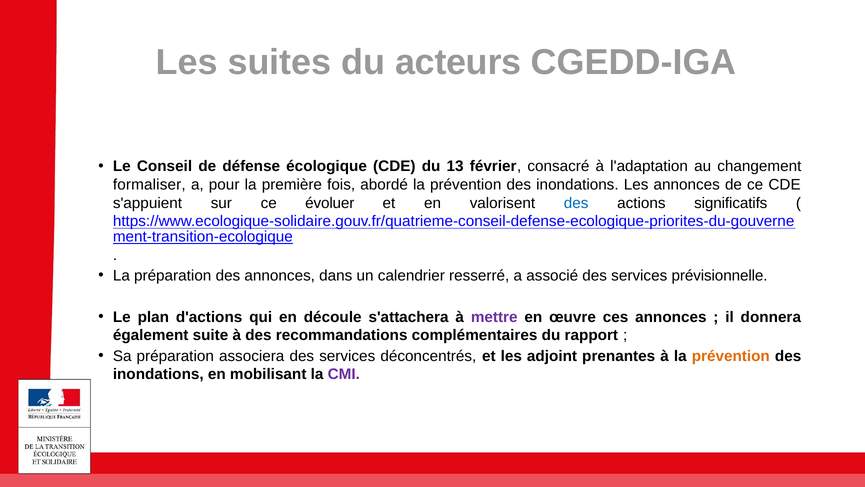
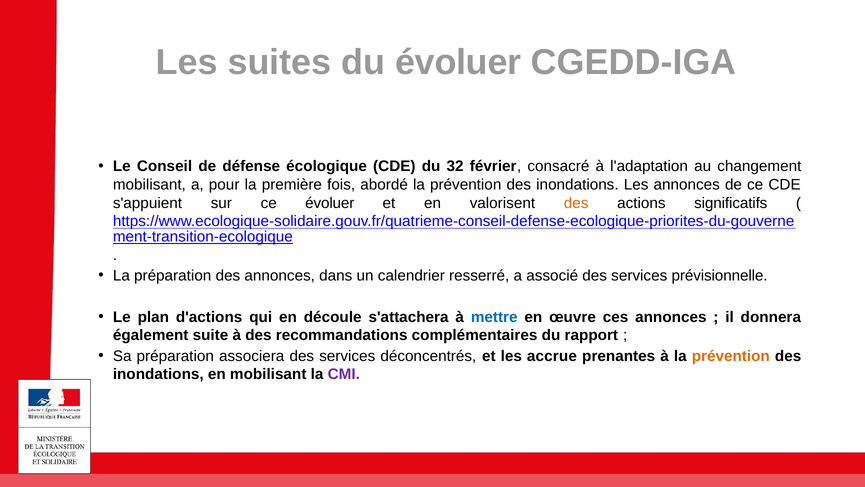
du acteurs: acteurs -> évoluer (458, 62)
13: 13 -> 32 (455, 166)
formaliser: formaliser -> mobilisant (149, 185)
des colour: blue -> orange (576, 203)
mettre colour: purple -> blue (494, 317)
adjoint: adjoint -> accrue (552, 356)
